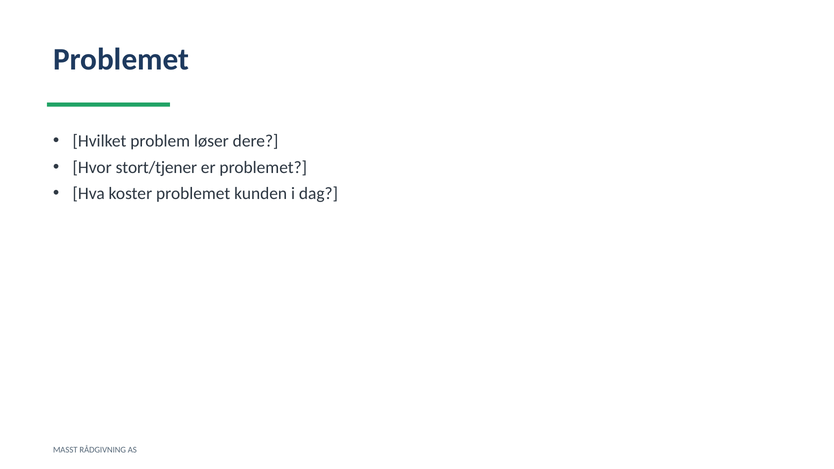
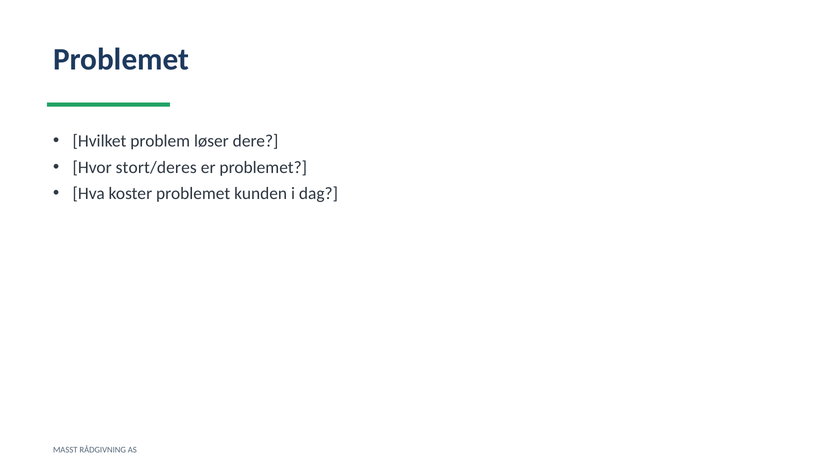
stort/tjener: stort/tjener -> stort/deres (156, 167)
